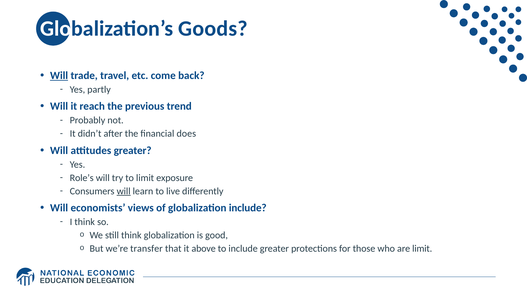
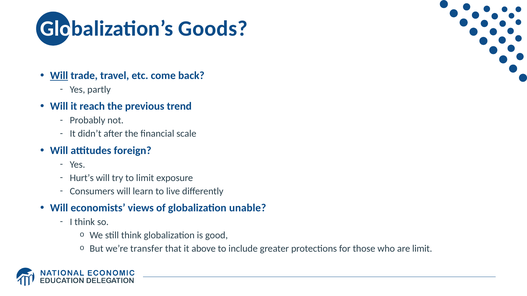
does: does -> scale (186, 134)
attitudes greater: greater -> foreign (133, 151)
Role’s: Role’s -> Hurt’s (82, 178)
will underline: present -> none (124, 191)
globalization include: include -> unable (248, 208)
